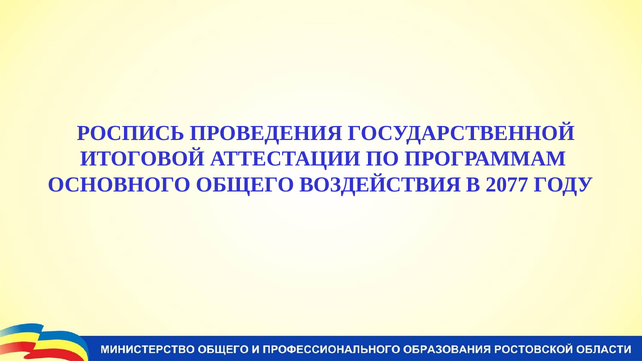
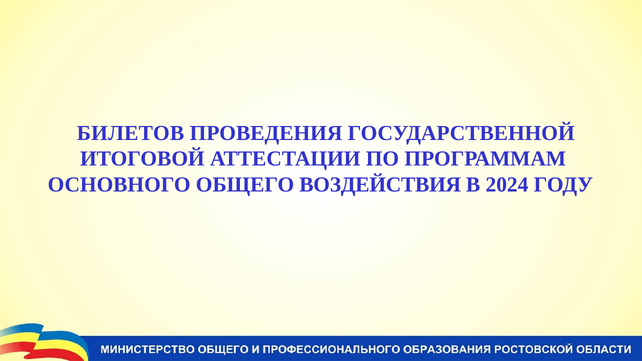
РОСПИСЬ: РОСПИСЬ -> БИЛЕТОВ (131, 133)
2077: 2077 -> 2024 (507, 185)
